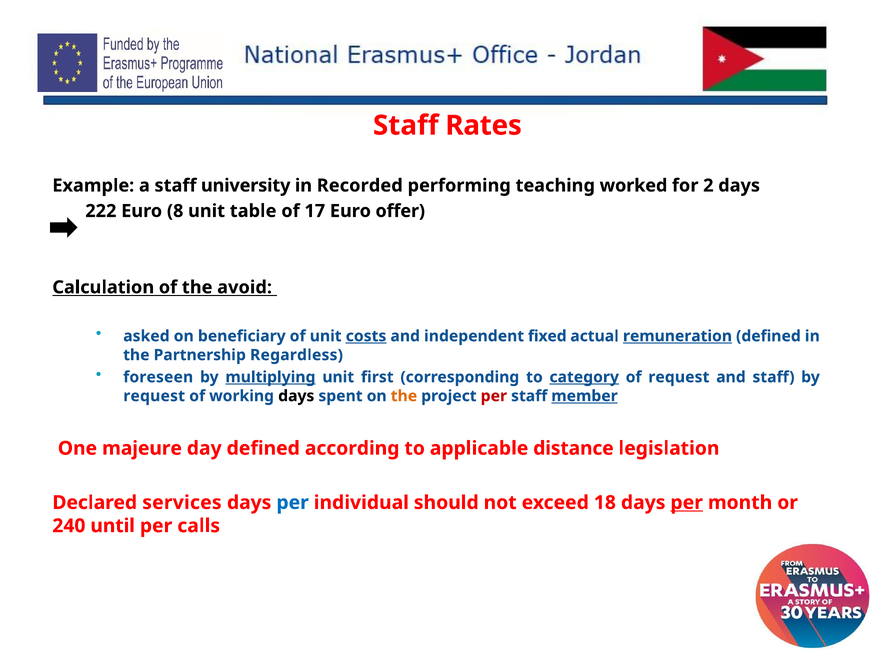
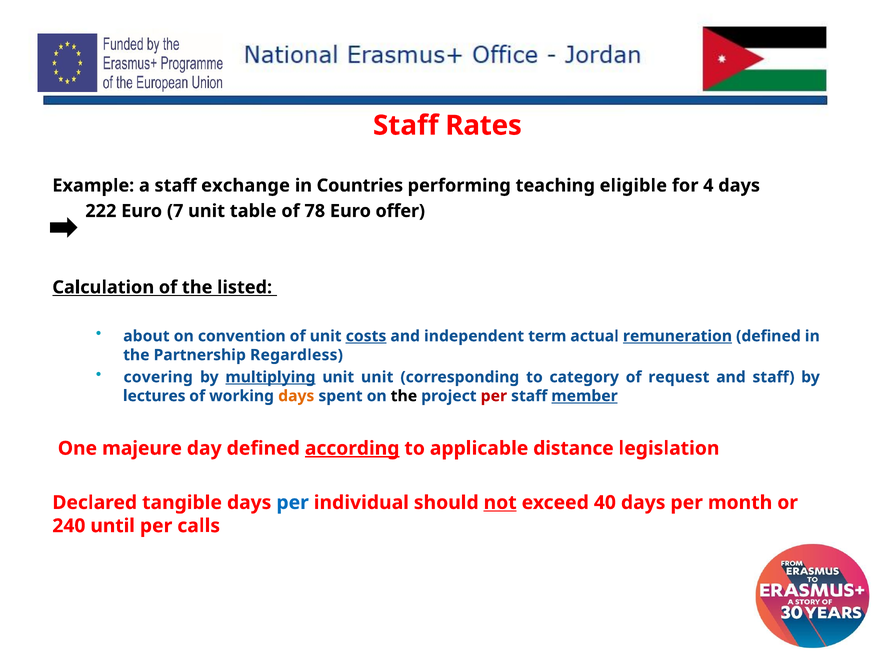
university: university -> exchange (246, 186)
Recorded: Recorded -> Countries (360, 186)
worked: worked -> eligible (633, 186)
2: 2 -> 4 (708, 186)
8: 8 -> 7 (175, 211)
17: 17 -> 78 (315, 211)
avoid: avoid -> listed (245, 287)
asked: asked -> about (146, 336)
beneficiary: beneficiary -> convention (242, 336)
fixed: fixed -> term (547, 336)
foreseen: foreseen -> covering (158, 377)
unit first: first -> unit (377, 377)
category underline: present -> none (584, 377)
request: request -> lectures (154, 396)
days colour: black -> orange (296, 396)
the colour: orange -> black (404, 396)
according underline: none -> present (352, 448)
services: services -> tangible (182, 503)
not underline: none -> present (500, 503)
18: 18 -> 40 (605, 503)
per underline: present -> none (687, 503)
